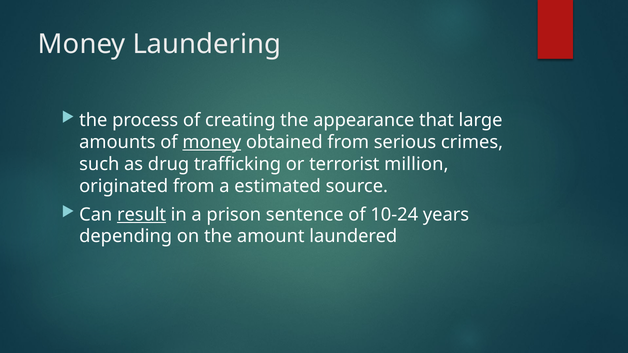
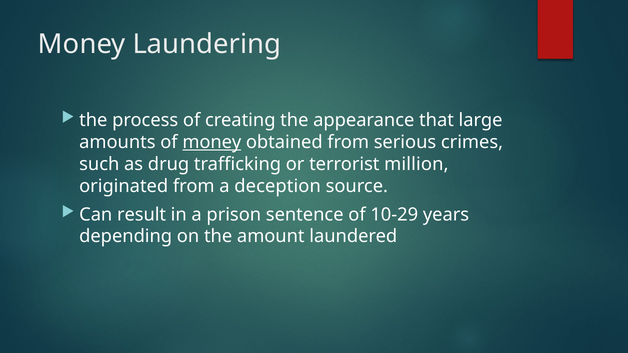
estimated: estimated -> deception (278, 186)
result underline: present -> none (142, 215)
10-24: 10-24 -> 10-29 (394, 215)
